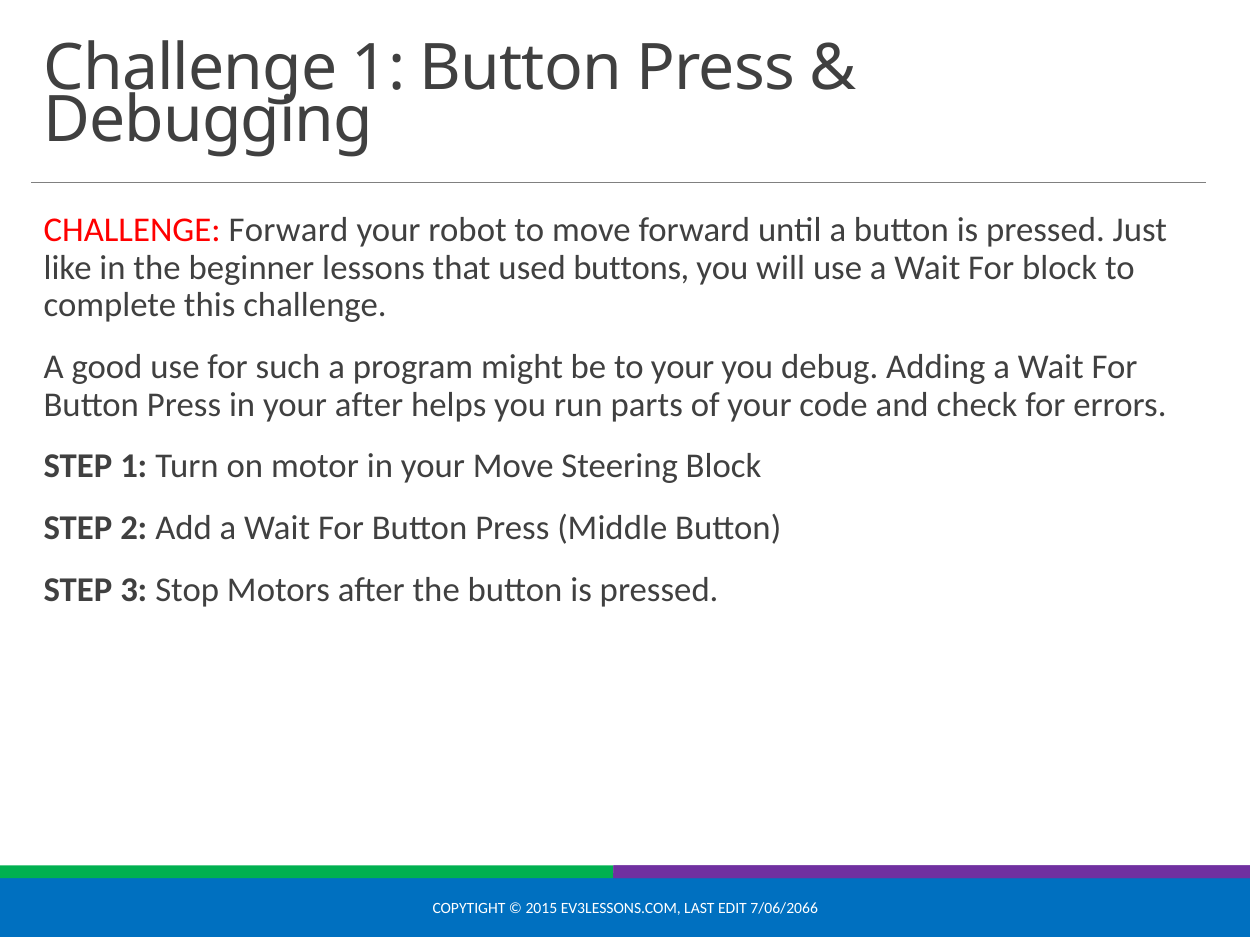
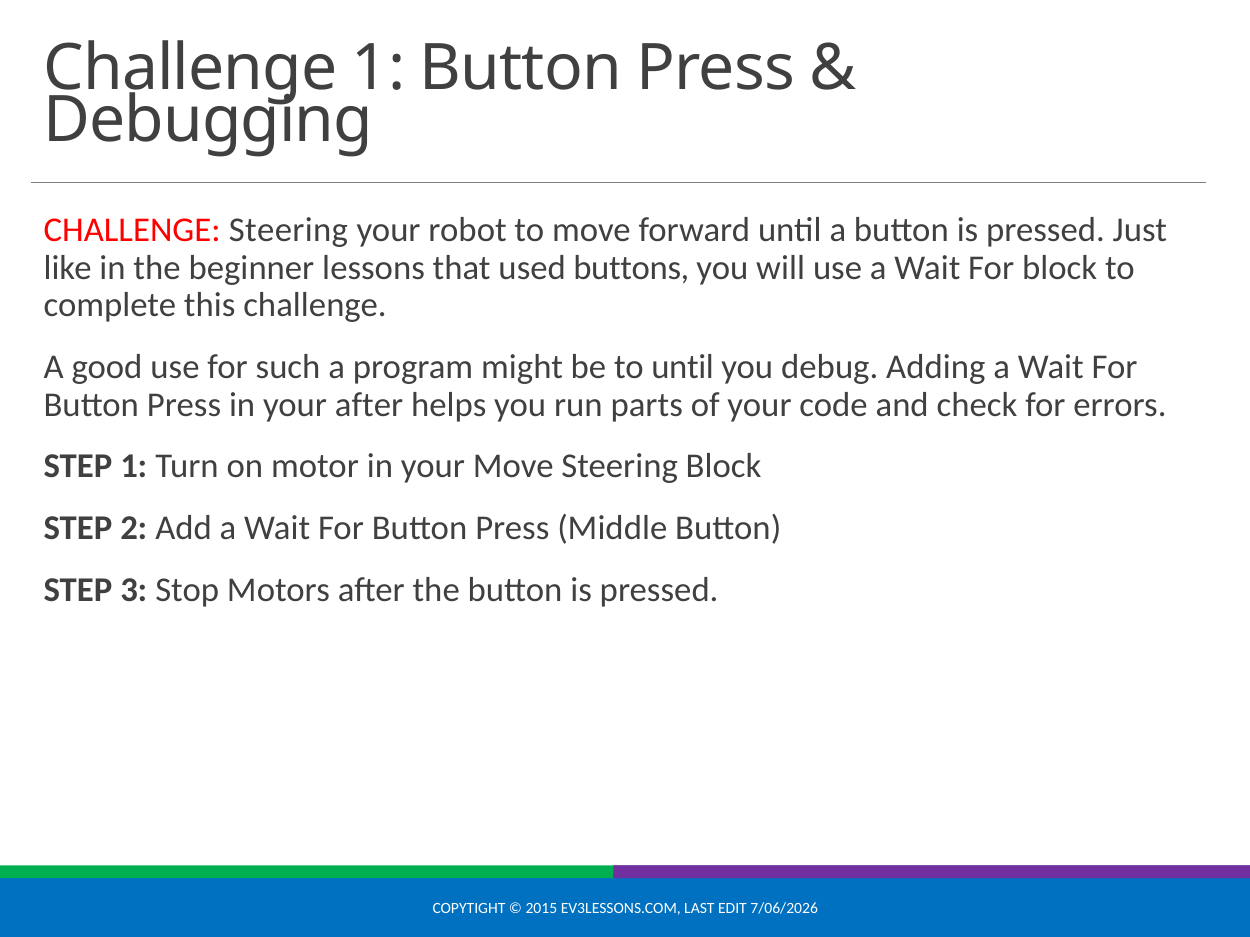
CHALLENGE Forward: Forward -> Steering (288, 231)
to your: your -> until (683, 367)
7/06/2066: 7/06/2066 -> 7/06/2026 (784, 909)
